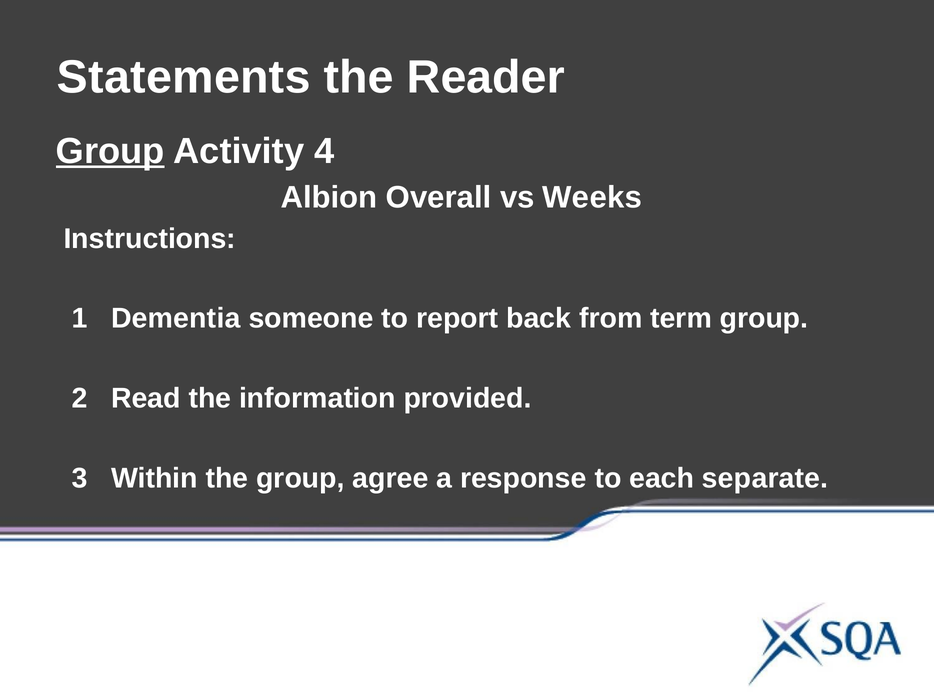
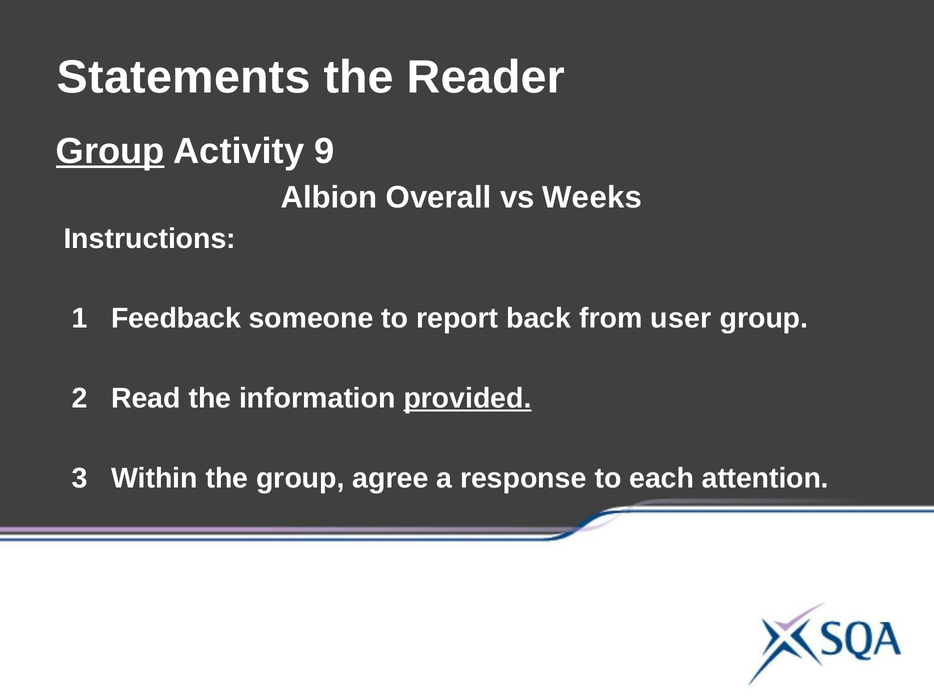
4: 4 -> 9 (324, 151)
Dementia: Dementia -> Feedback (176, 319)
term: term -> user (681, 319)
provided underline: none -> present (468, 399)
separate: separate -> attention (765, 478)
